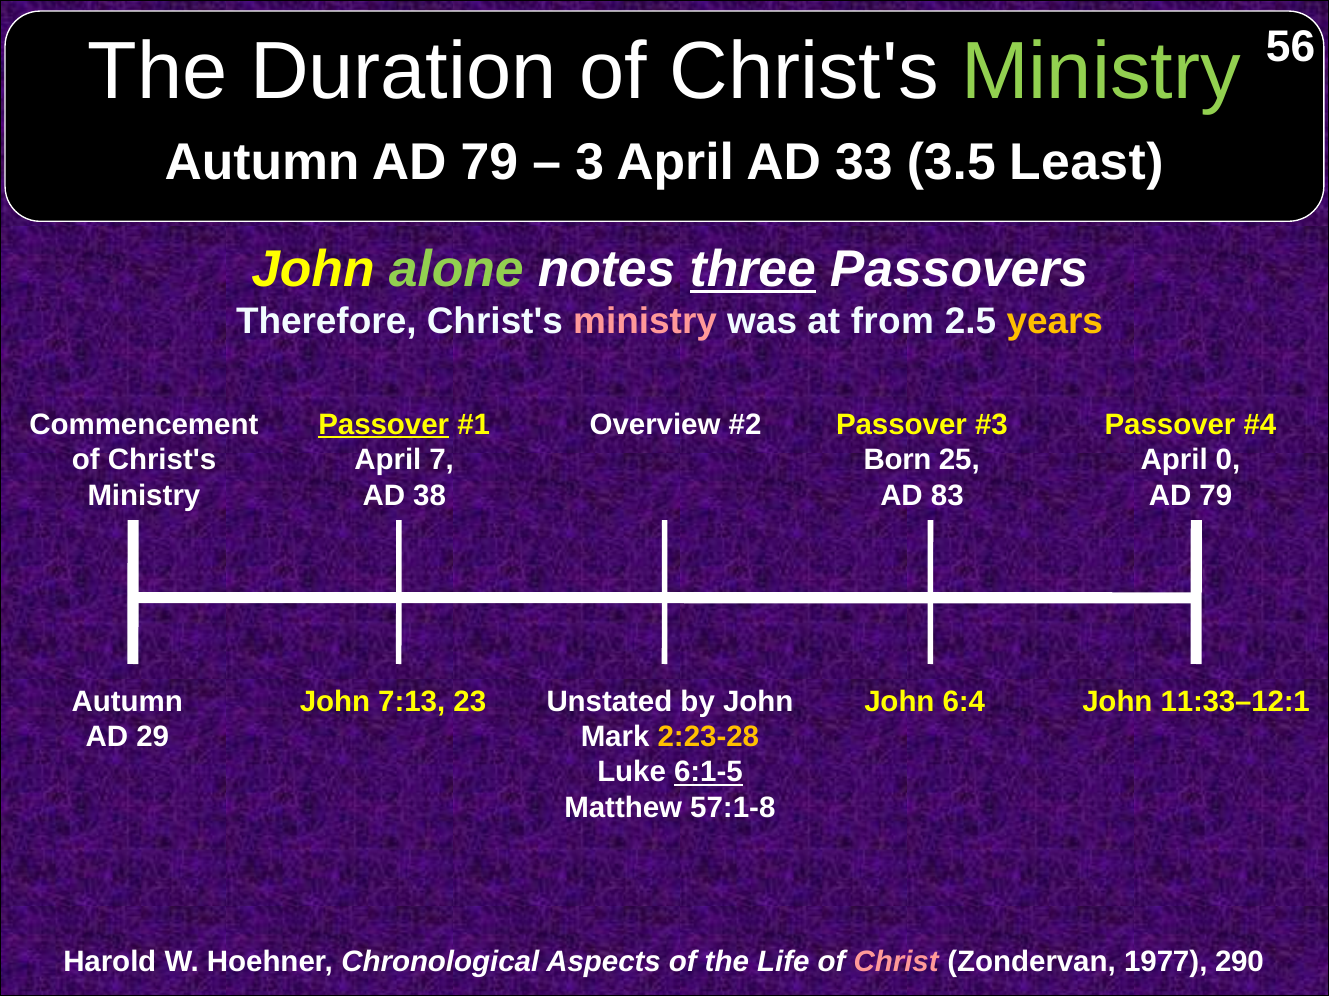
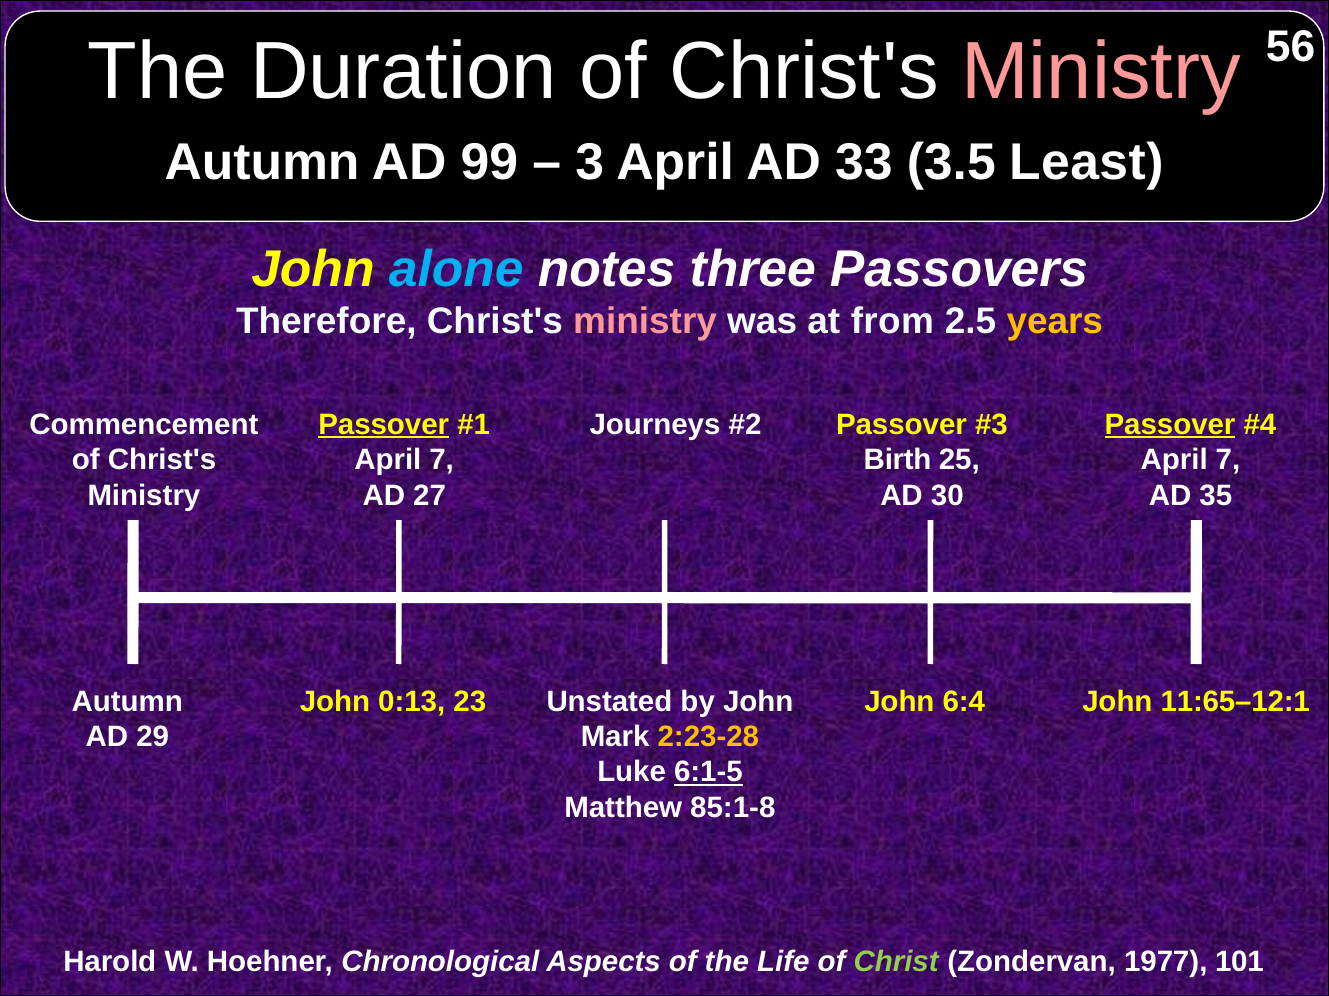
Ministry colour: light green -> pink (1101, 71)
Autumn AD 79: 79 -> 99 (489, 163)
alone colour: light green -> light blue (456, 270)
three underline: present -> none (753, 270)
Overview: Overview -> Journeys (655, 425)
Passover underline: none -> present (1170, 425)
Born: Born -> Birth (898, 460)
0: 0 -> 7 (1228, 460)
38: 38 -> 27 (430, 496)
83: 83 -> 30 (947, 496)
79: 79 -> 35 (1216, 496)
7:13: 7:13 -> 0:13 (412, 702)
11:33–12:1: 11:33–12:1 -> 11:65–12:1 (1235, 702)
57:1-8: 57:1-8 -> 85:1-8 (733, 808)
Christ colour: pink -> light green (896, 963)
290: 290 -> 101 (1239, 963)
